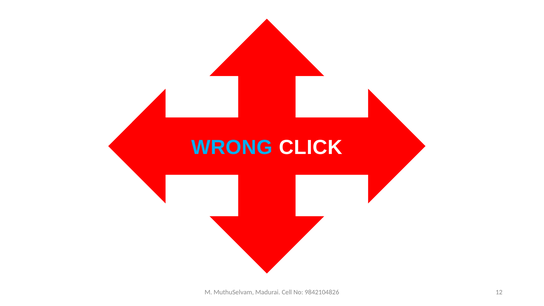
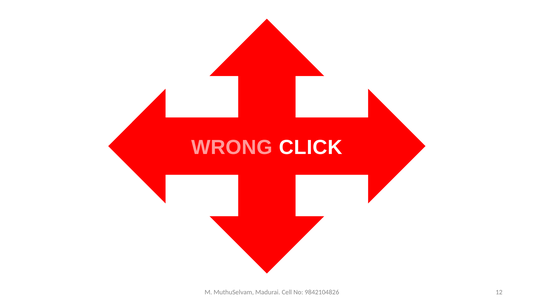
WRONG colour: light blue -> pink (232, 148)
